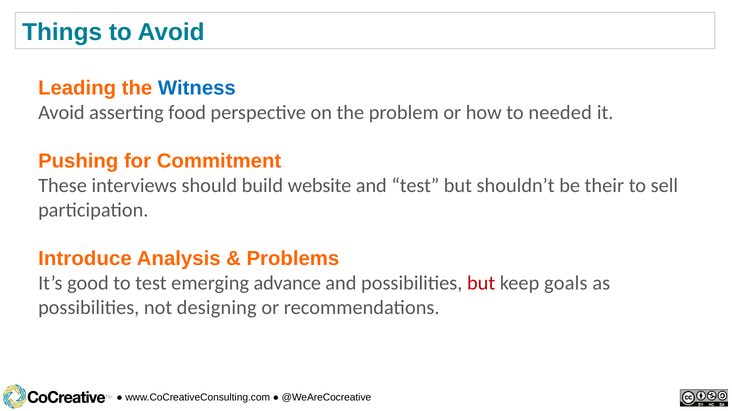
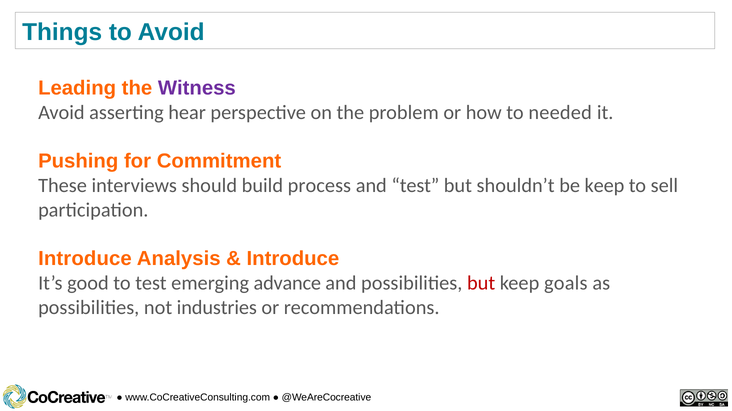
Witness colour: blue -> purple (197, 88)
food: food -> hear (187, 113)
website: website -> process (319, 186)
be their: their -> keep (604, 186)
Problems: Problems -> Introduce (293, 259)
designing: designing -> industries (217, 308)
